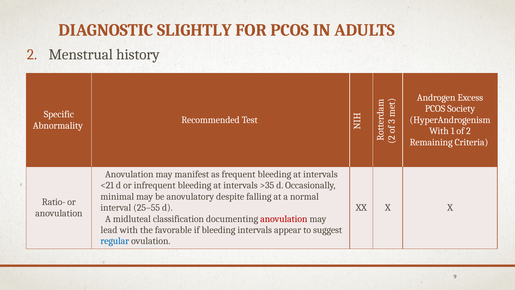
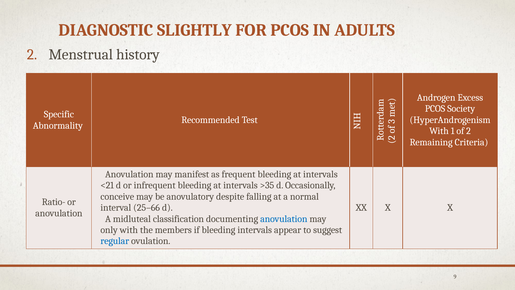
minimal: minimal -> conceive (117, 196)
25–55: 25–55 -> 25–66 (147, 207)
anovulation colour: red -> blue (284, 219)
lead: lead -> only (109, 230)
favorable: favorable -> members (173, 230)
